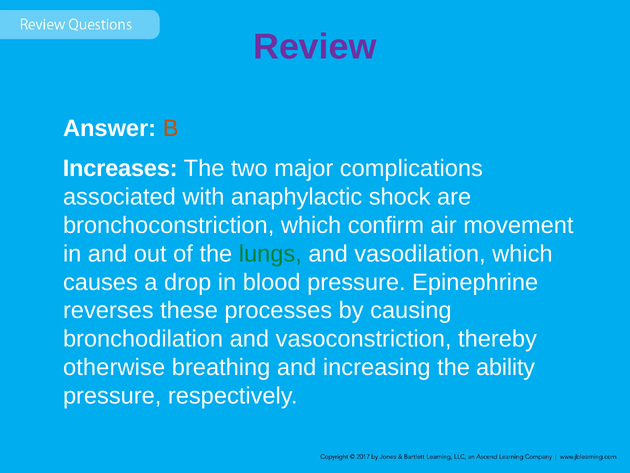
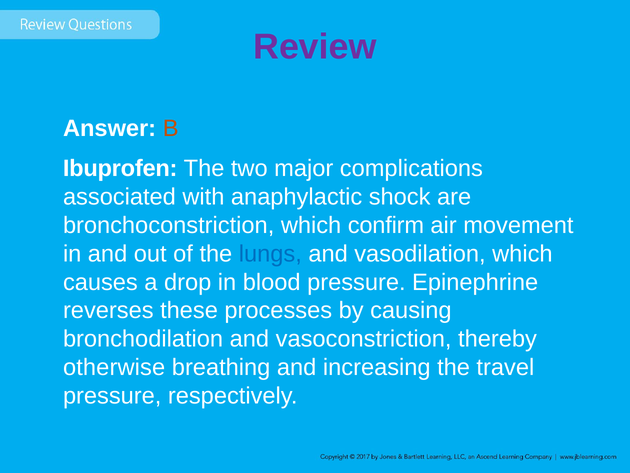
Increases: Increases -> Ibuprofen (120, 168)
lungs colour: green -> blue (270, 254)
ability: ability -> travel (505, 367)
